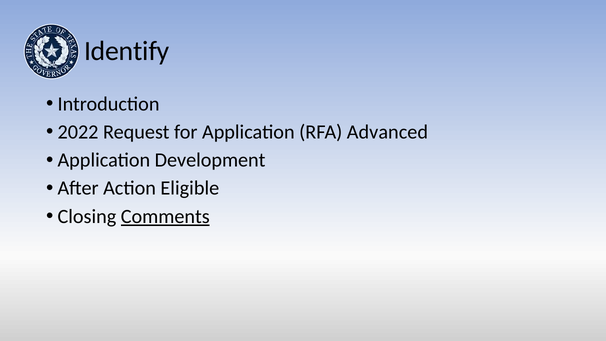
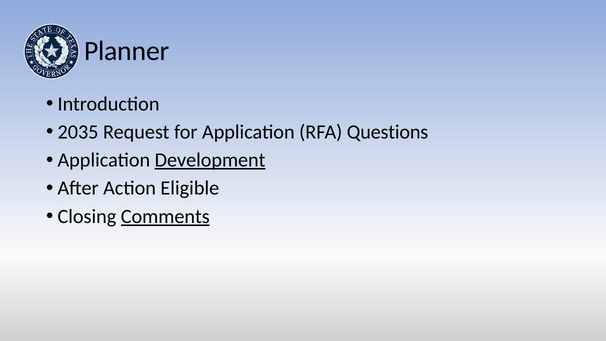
Identify: Identify -> Planner (127, 51)
2022: 2022 -> 2035 (78, 132)
Advanced: Advanced -> Questions (388, 132)
Development underline: none -> present (210, 160)
